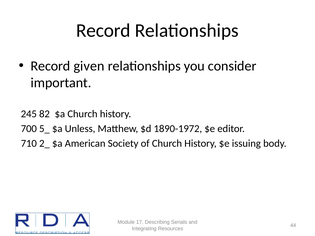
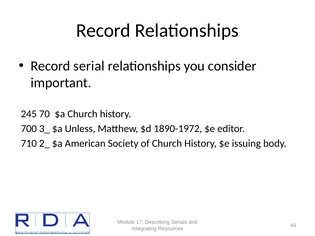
given: given -> serial (89, 66)
82: 82 -> 70 (44, 114)
5_: 5_ -> 3_ (44, 129)
